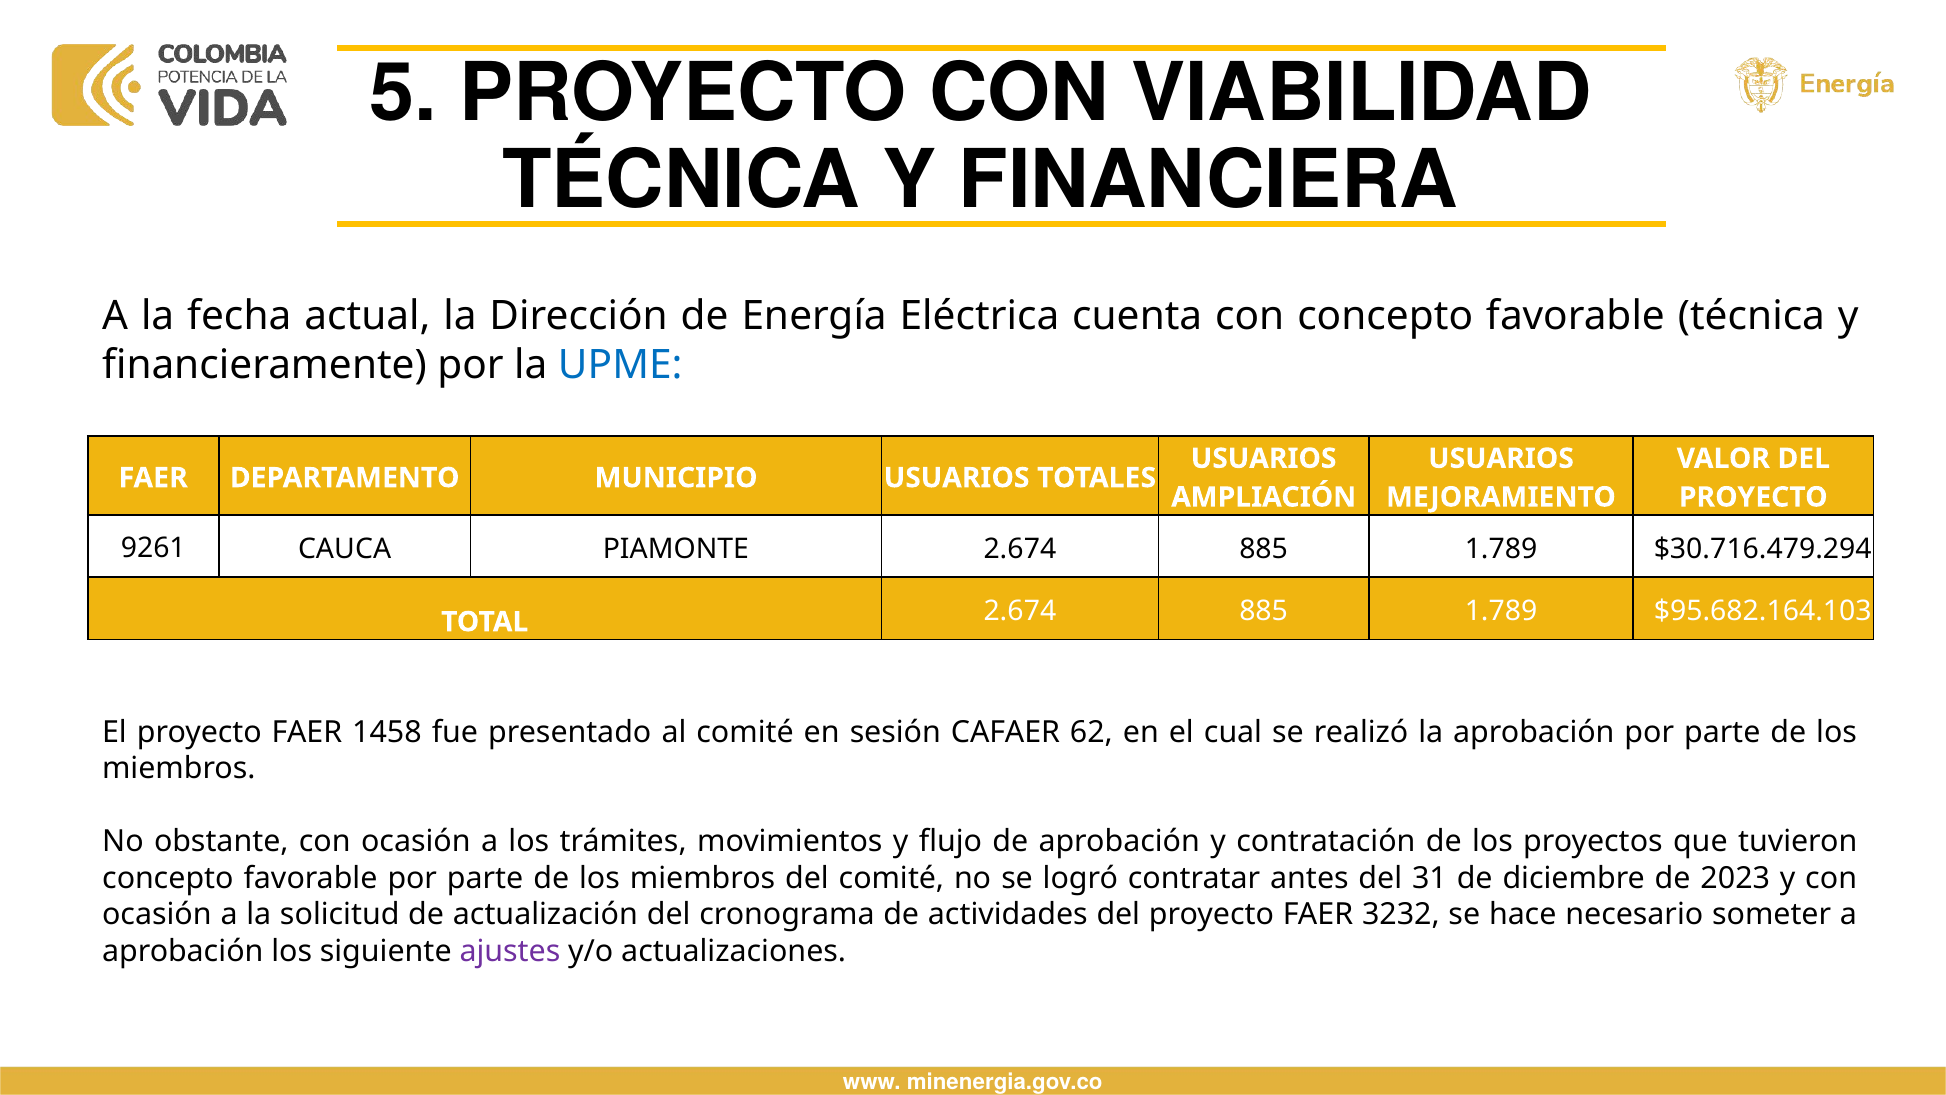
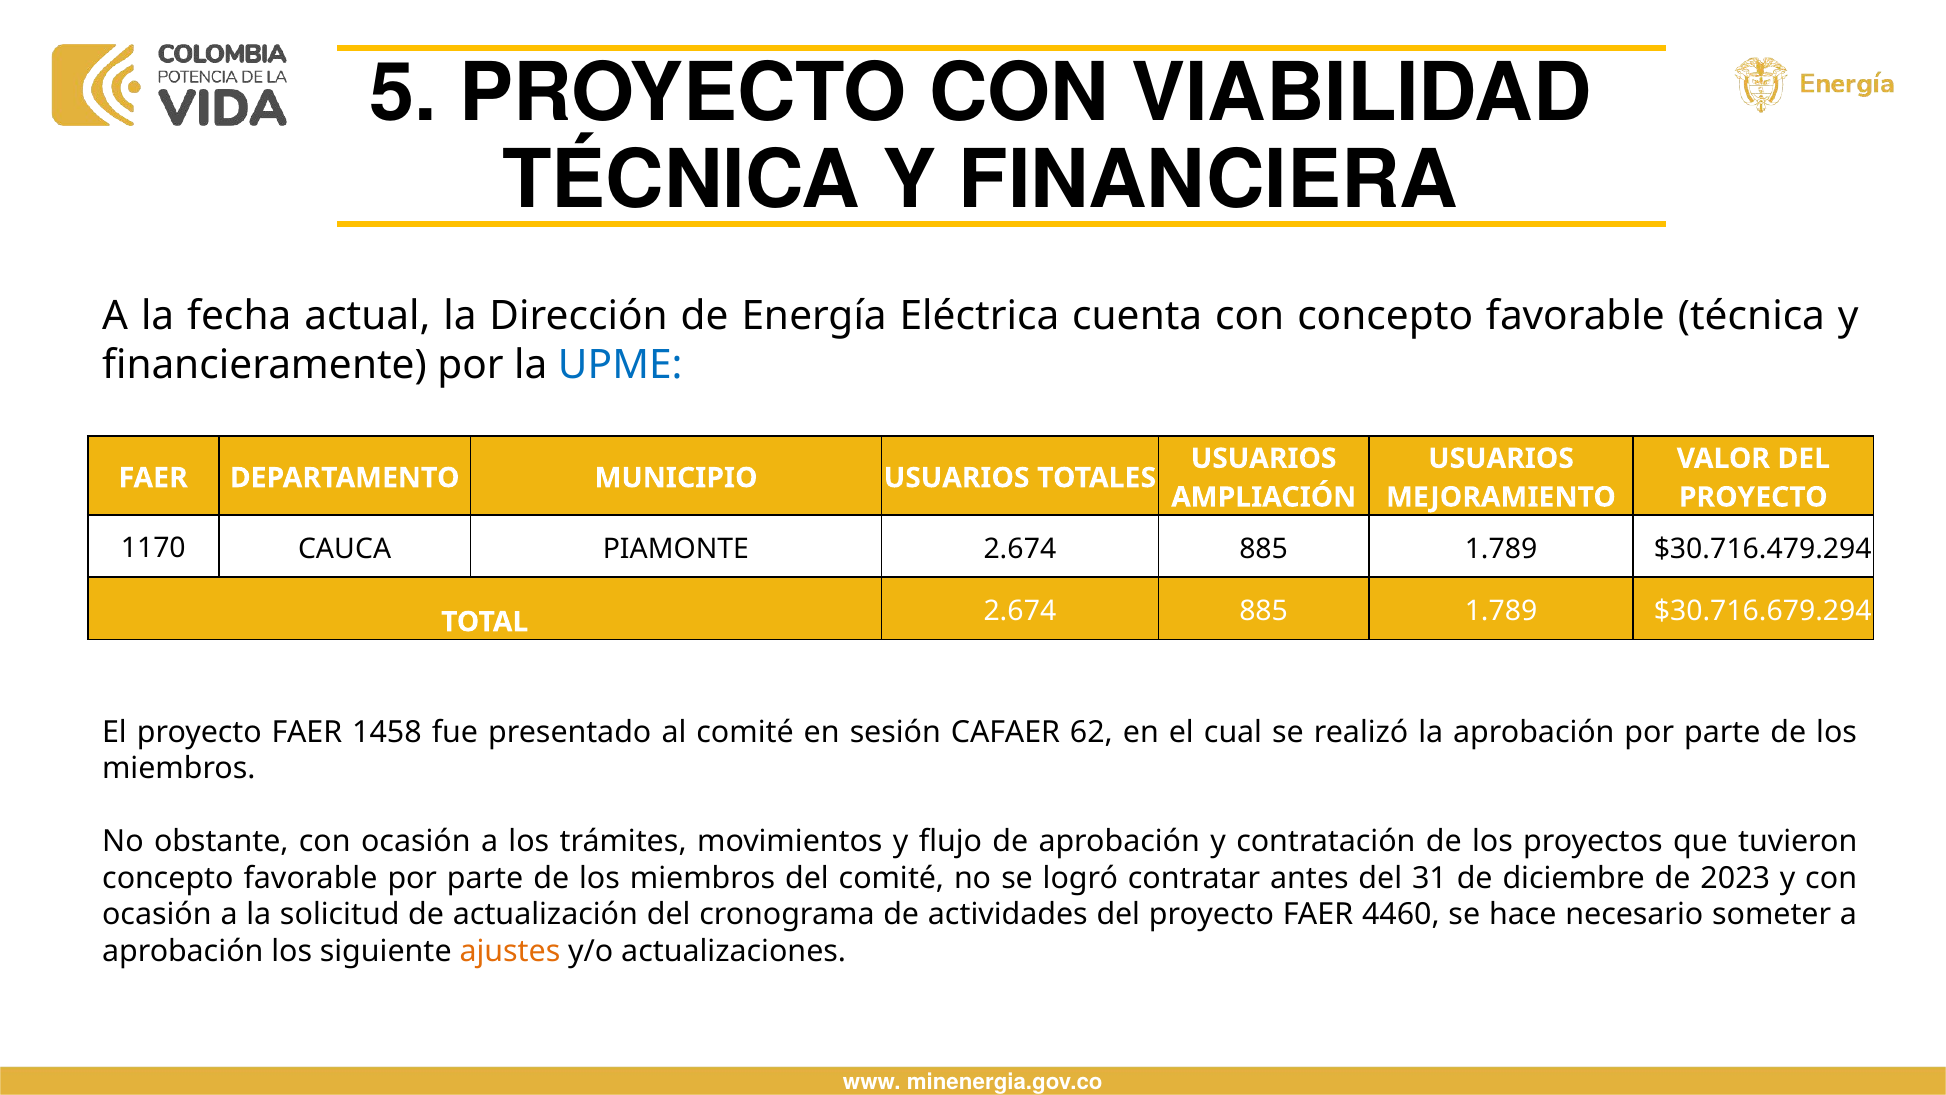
9261: 9261 -> 1170 (153, 548)
$95.682.164.103: $95.682.164.103 -> $30.716.679.294 (1763, 611)
3232: 3232 -> 4460 (1401, 915)
ajustes colour: purple -> orange (510, 951)
